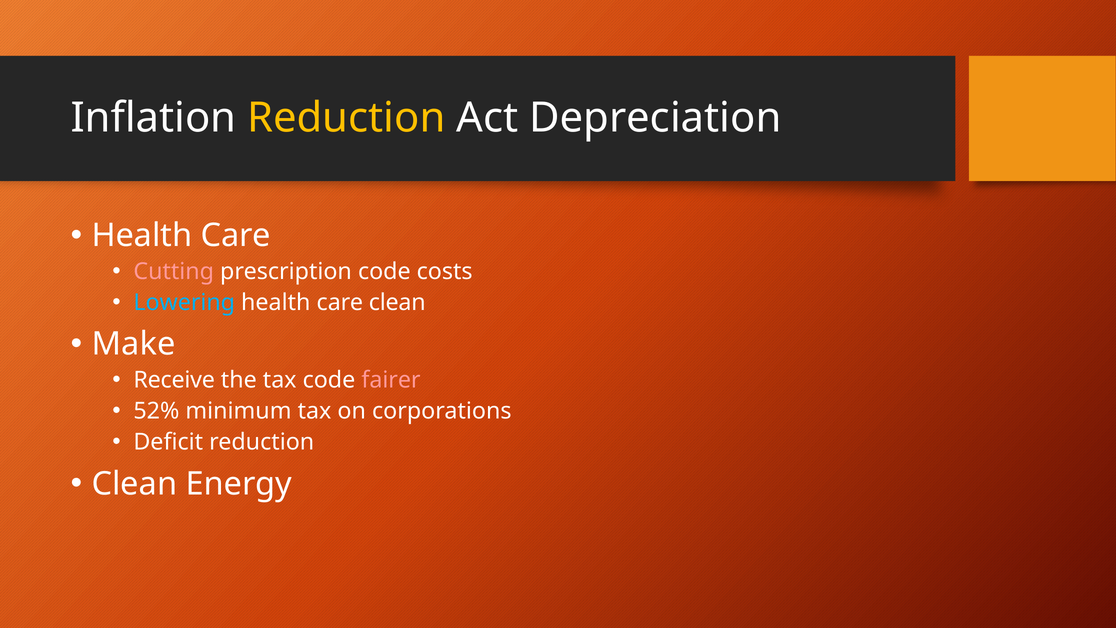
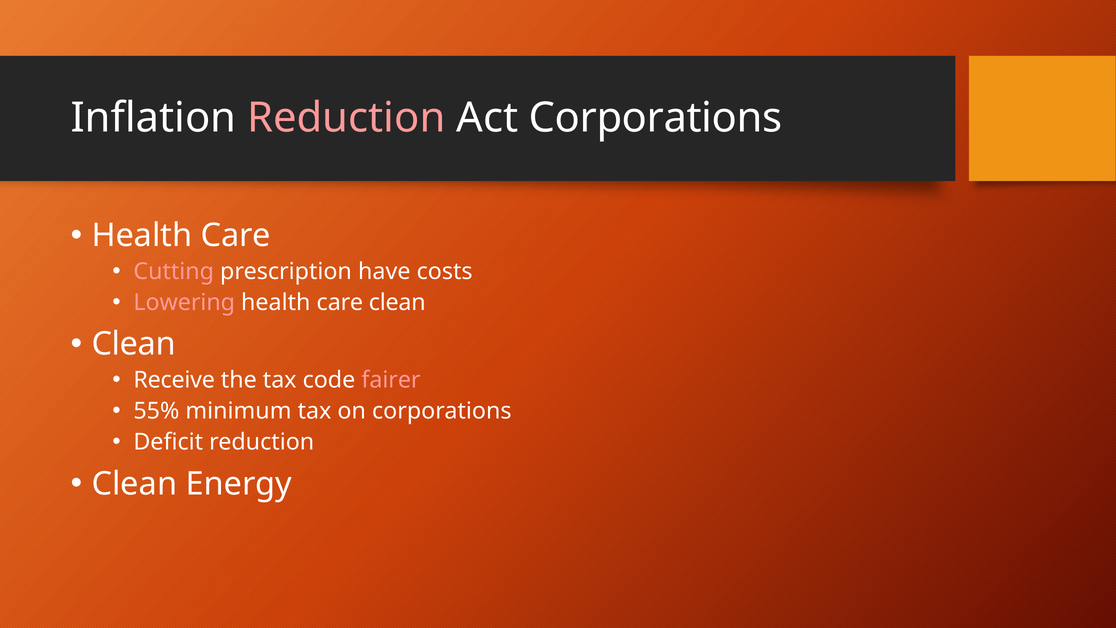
Reduction colour: yellow -> pink (346, 118)
Act Depreciation: Depreciation -> Corporations (655, 118)
prescription code: code -> have (384, 271)
Lowering colour: light blue -> pink (184, 302)
Make: Make -> Clean (134, 344)
52%: 52% -> 55% (156, 411)
